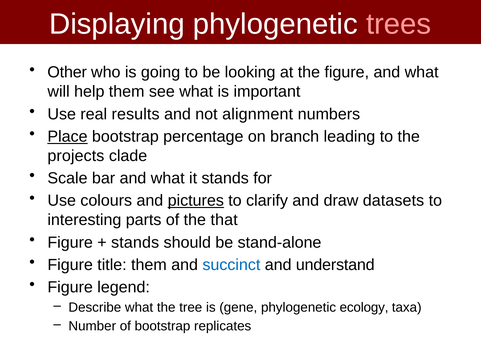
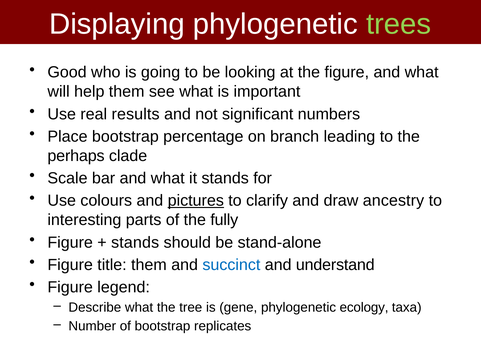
trees colour: pink -> light green (399, 24)
Other: Other -> Good (67, 72)
alignment: alignment -> significant (258, 114)
Place underline: present -> none (68, 136)
projects: projects -> perhaps (76, 156)
datasets: datasets -> ancestry (393, 201)
that: that -> fully (224, 220)
